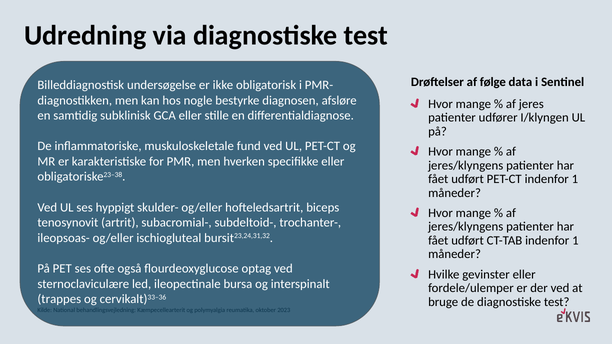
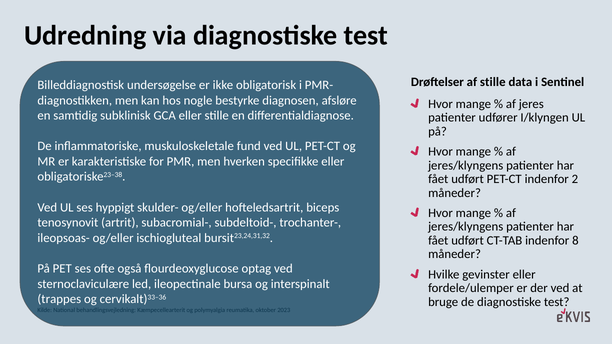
af følge: følge -> stille (493, 82)
PET-CT indenfor 1: 1 -> 2 (575, 179)
CT-TAB indenfor 1: 1 -> 8 (575, 241)
